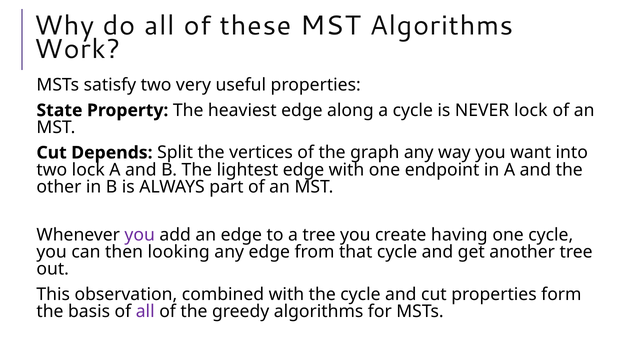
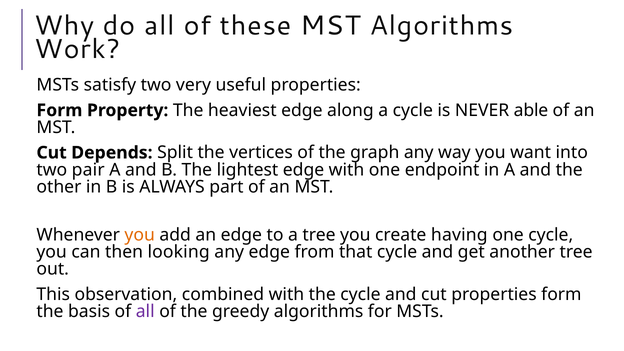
State: State -> Form (59, 110)
NEVER lock: lock -> able (531, 110)
two lock: lock -> pair (88, 170)
you colour: purple -> orange (140, 235)
